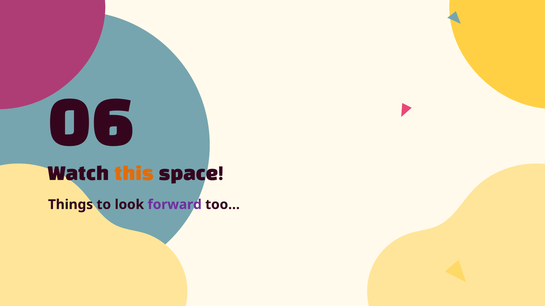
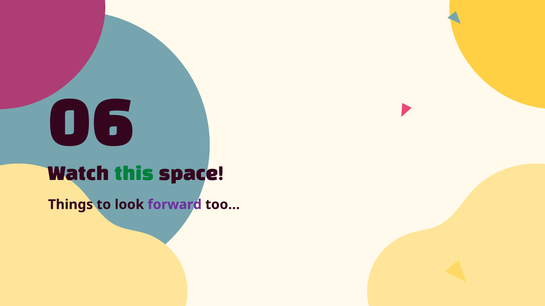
this colour: orange -> green (134, 174)
